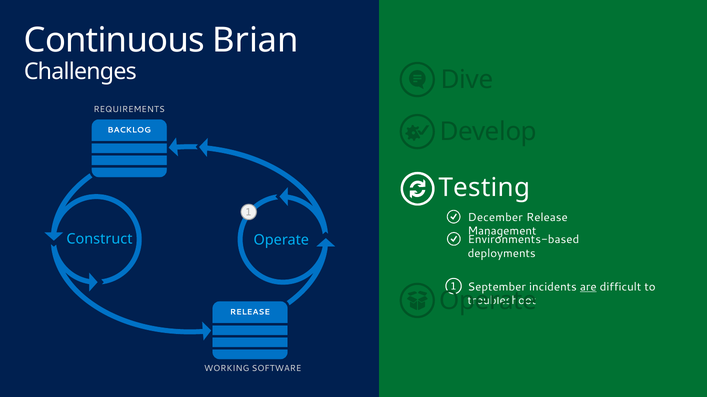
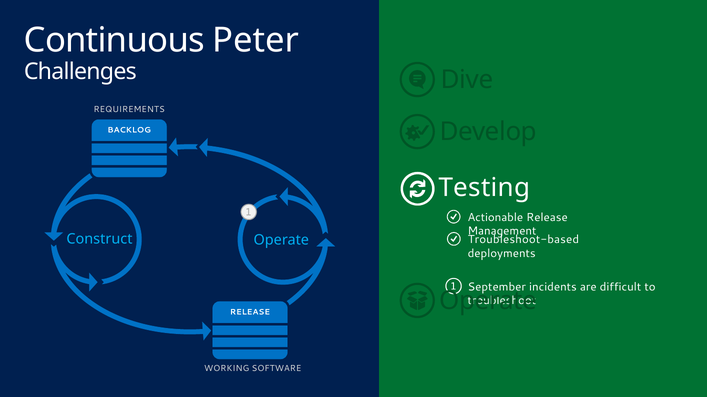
Brian: Brian -> Peter (256, 41)
December: December -> Actionable (495, 218)
Environments-based: Environments-based -> Troubleshoot-based (523, 240)
are underline: present -> none (588, 287)
